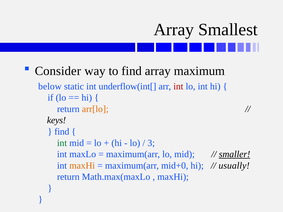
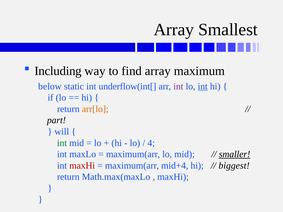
Consider: Consider -> Including (58, 71)
int colour: red -> purple (178, 86)
int underline: none -> present (203, 86)
keys: keys -> part (56, 120)
find: find -> will (62, 132)
3: 3 -> 4 (151, 143)
maxHi colour: orange -> red (82, 166)
mid+0: mid+0 -> mid+4 (175, 166)
usually: usually -> biggest (234, 166)
